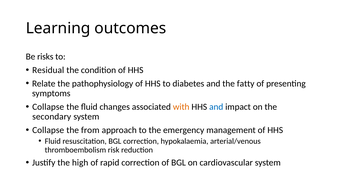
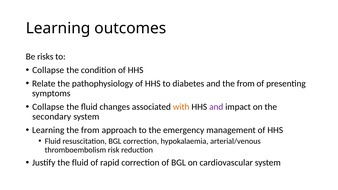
Residual: Residual -> Collapse (48, 70)
and the fatty: fatty -> from (246, 84)
and colour: blue -> purple (216, 107)
Collapse: Collapse -> Learning (48, 130)
Justify the high: high -> fluid (80, 163)
